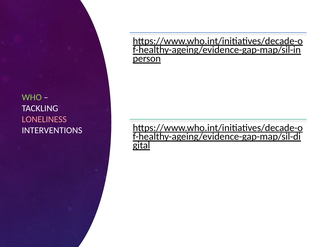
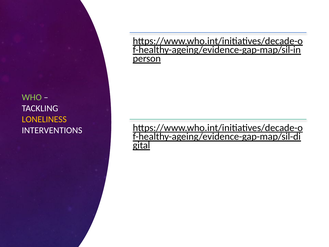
LONELINESS colour: pink -> yellow (44, 119)
